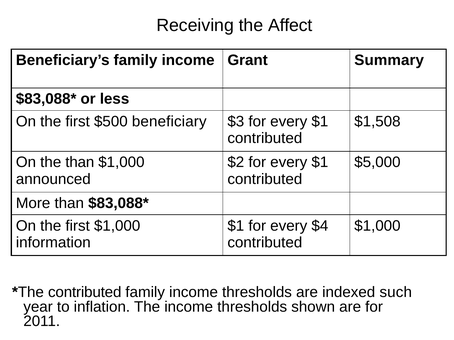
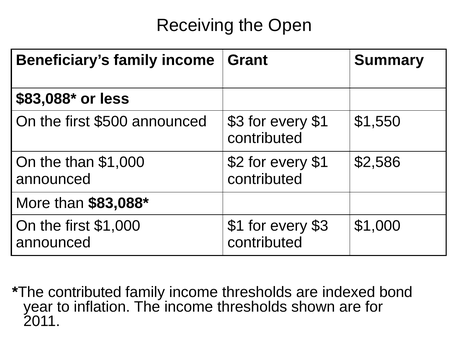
Affect: Affect -> Open (290, 25)
$500 beneficiary: beneficiary -> announced (169, 122)
$1,508: $1,508 -> $1,550 (377, 122)
$5,000: $5,000 -> $2,586 (377, 163)
every $4: $4 -> $3 (320, 226)
information: information -> announced (53, 243)
such: such -> bond (396, 293)
